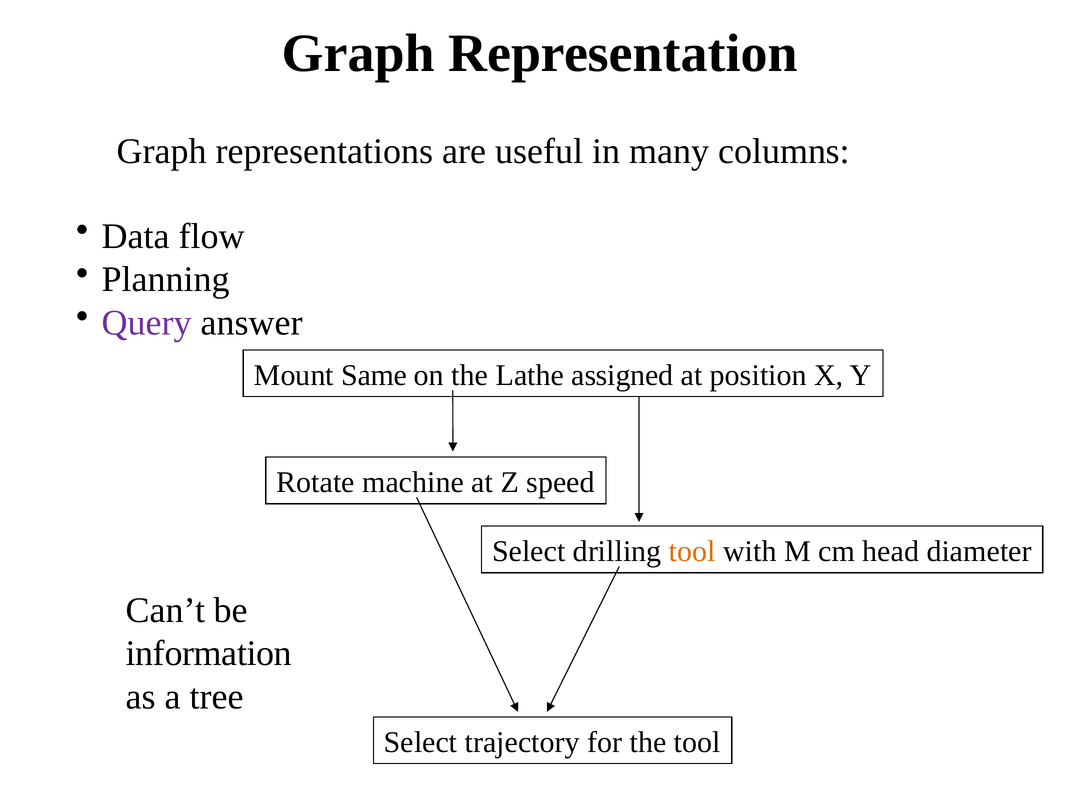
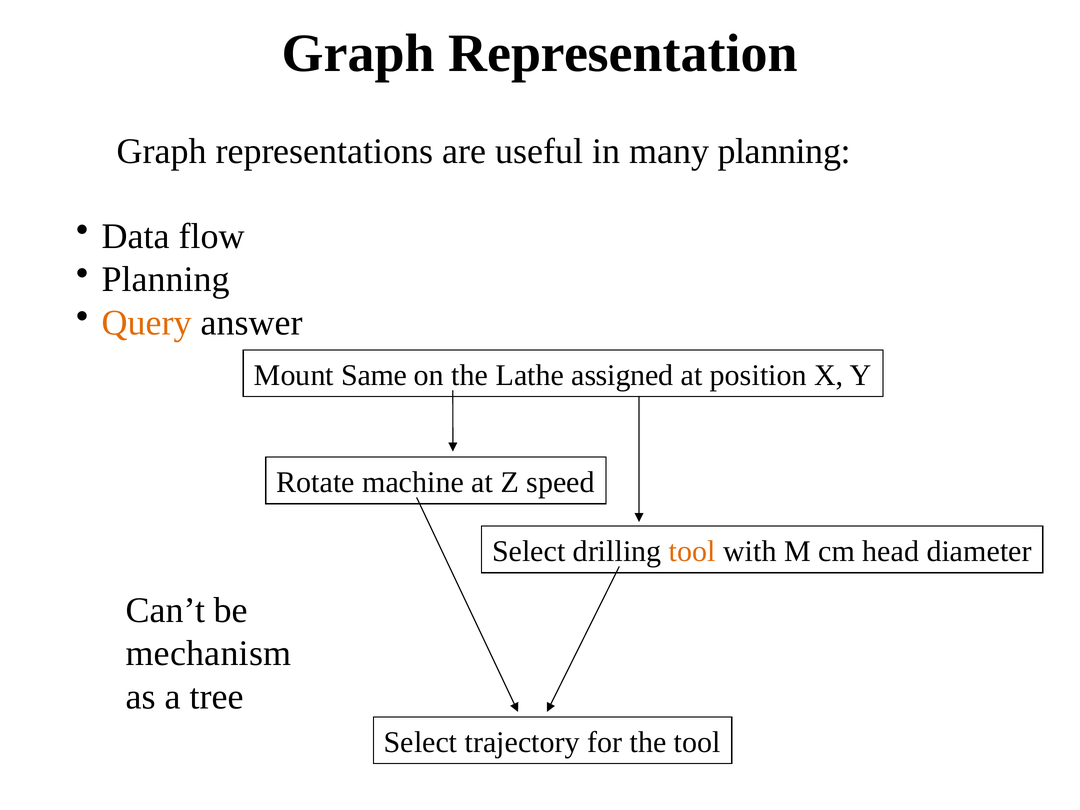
many columns: columns -> planning (784, 151)
Query colour: purple -> orange (147, 323)
information: information -> mechanism (209, 653)
